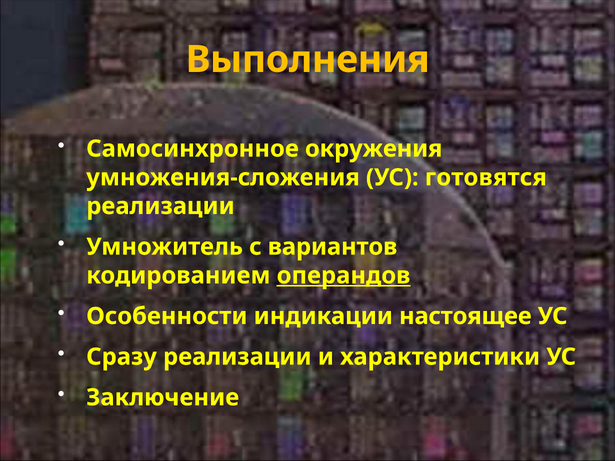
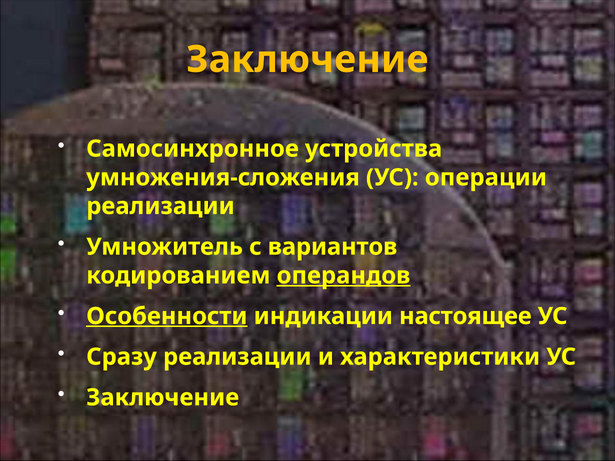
Выполнения: Выполнения -> Заключение (307, 60)
окружения: окружения -> устройства (374, 149)
готовятся: готовятся -> операции (486, 178)
Особенности underline: none -> present (167, 316)
